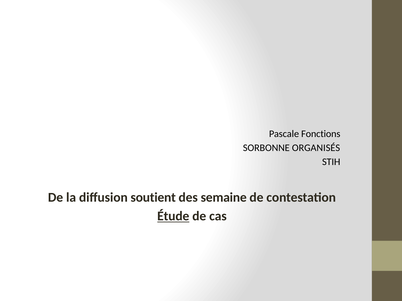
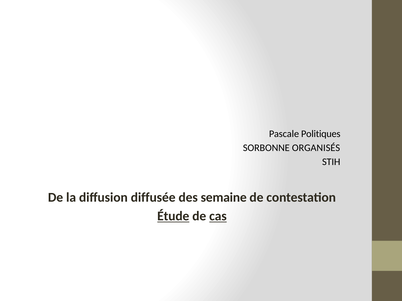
Fonctions: Fonctions -> Politiques (321, 134)
soutient: soutient -> diffusée (153, 198)
cas underline: none -> present (218, 217)
